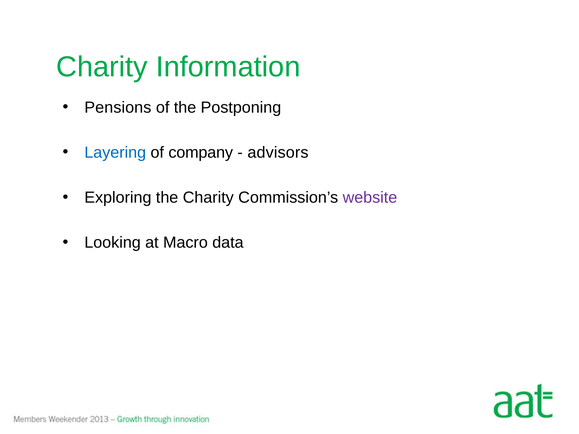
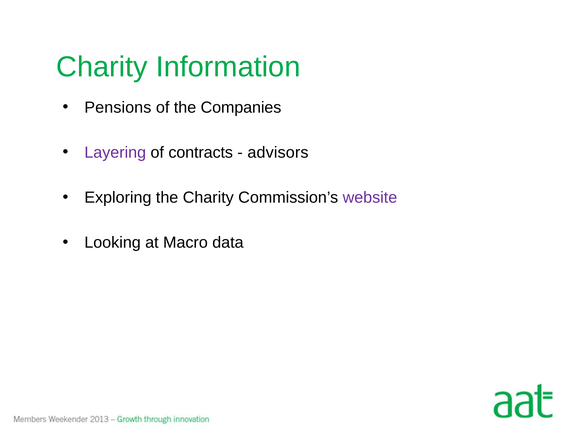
Postponing: Postponing -> Companies (241, 108)
Layering colour: blue -> purple (115, 153)
company: company -> contracts (201, 153)
